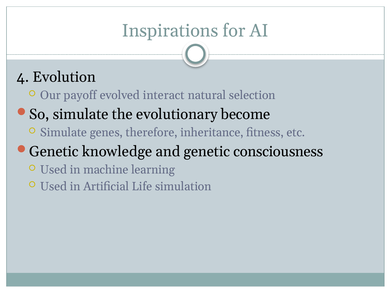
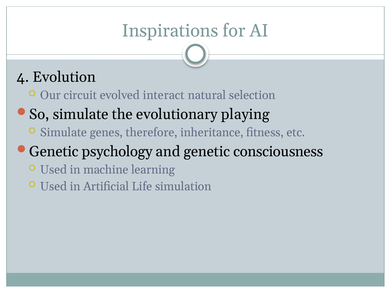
payoff: payoff -> circuit (80, 95)
become: become -> playing (245, 114)
knowledge: knowledge -> psychology (117, 152)
